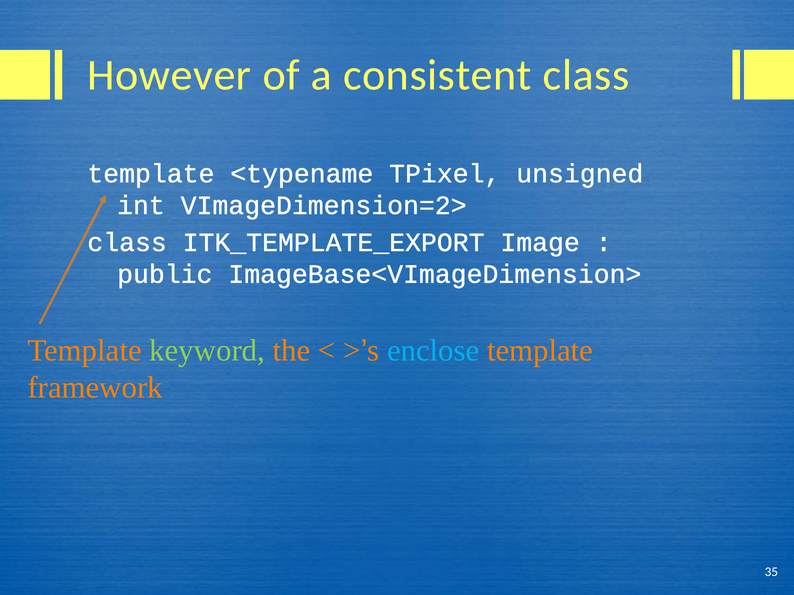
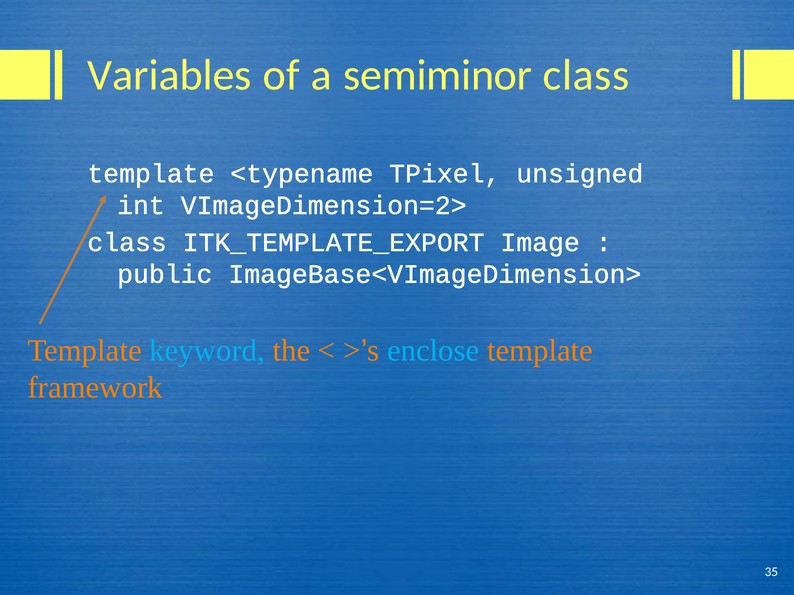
However: However -> Variables (170, 75)
consistent: consistent -> semiminor (438, 75)
keyword colour: light green -> light blue (207, 351)
